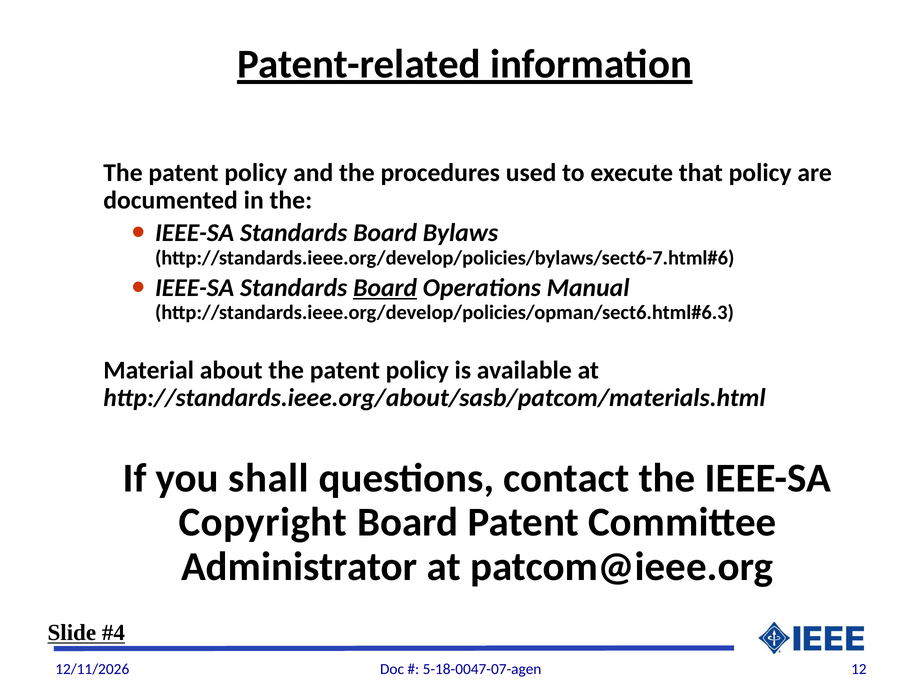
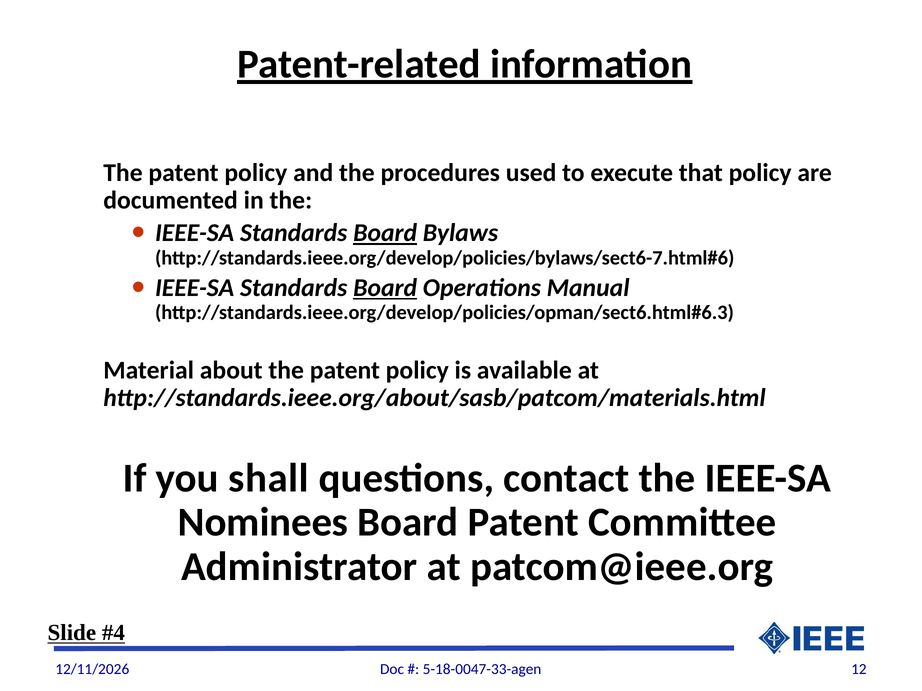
Board underline: none -> present (385, 233)
Copyright: Copyright -> Nominees (263, 523)
5-18-0047-07-agen: 5-18-0047-07-agen -> 5-18-0047-33-agen (482, 670)
